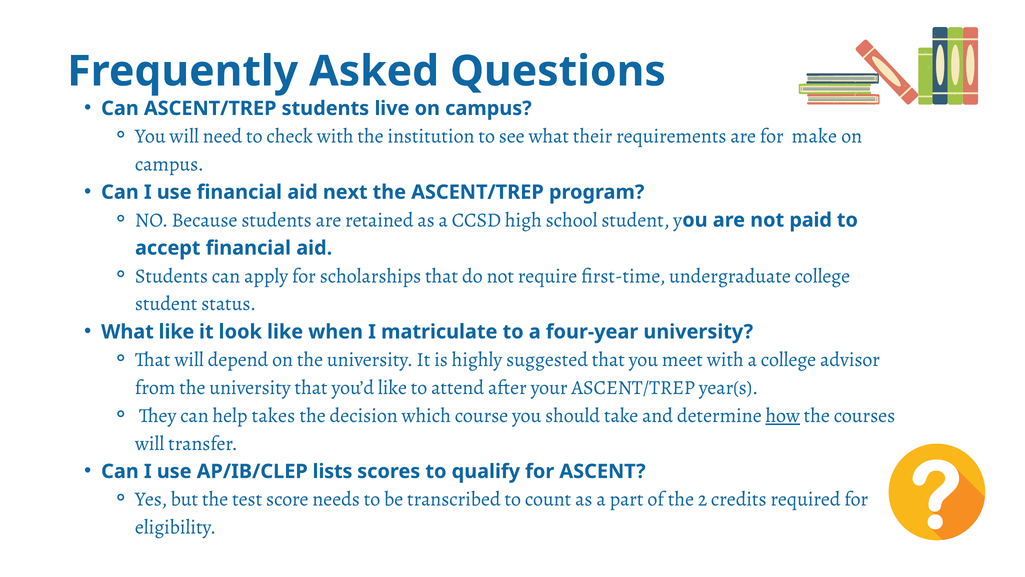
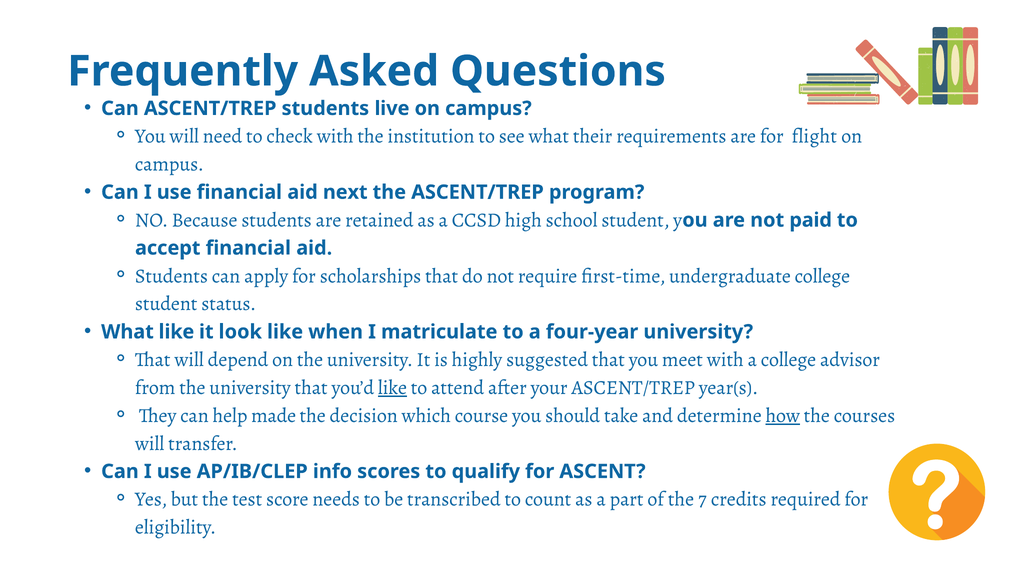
make: make -> flight (814, 136)
like underline: none -> present (392, 387)
takes: takes -> made (274, 415)
lists: lists -> info (332, 471)
2: 2 -> 7 (702, 499)
